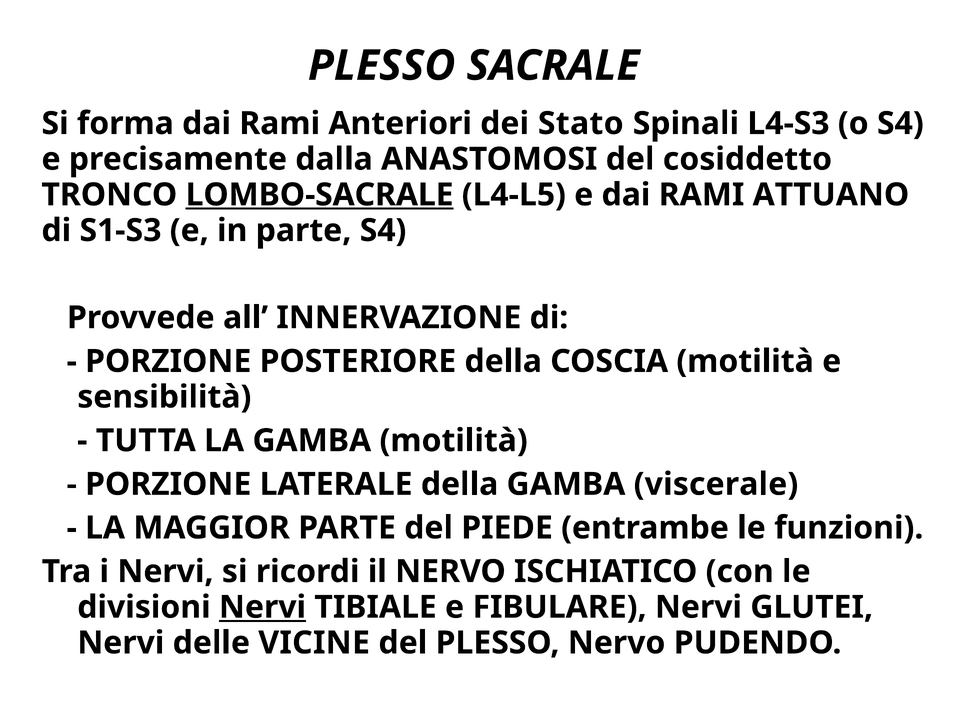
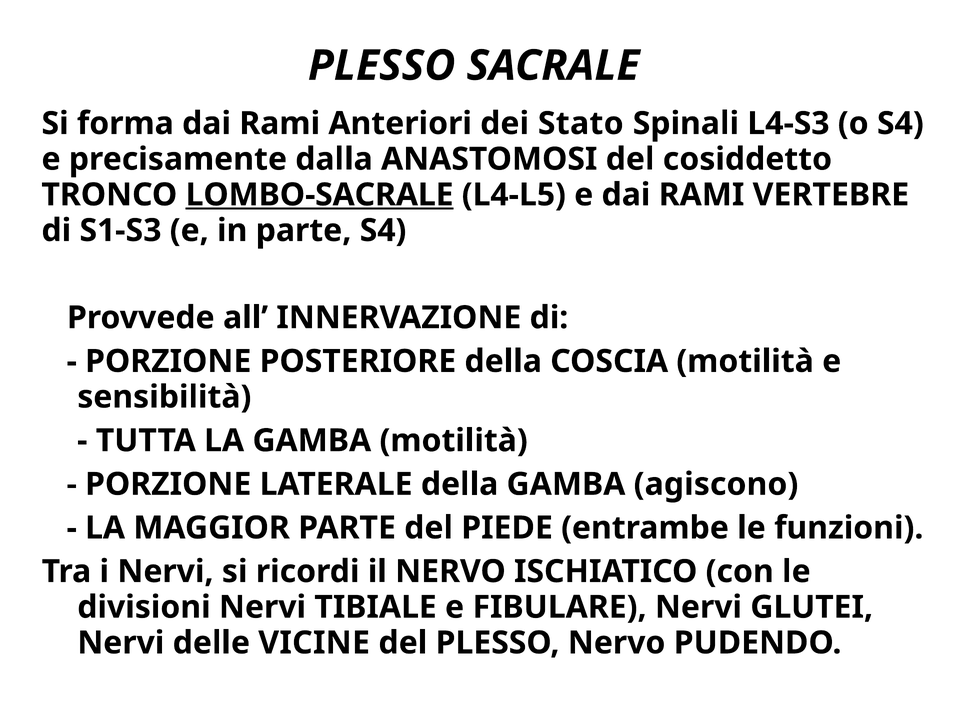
ATTUANO: ATTUANO -> VERTEBRE (831, 195)
viscerale: viscerale -> agiscono (716, 484)
Nervi underline: present -> none (263, 607)
